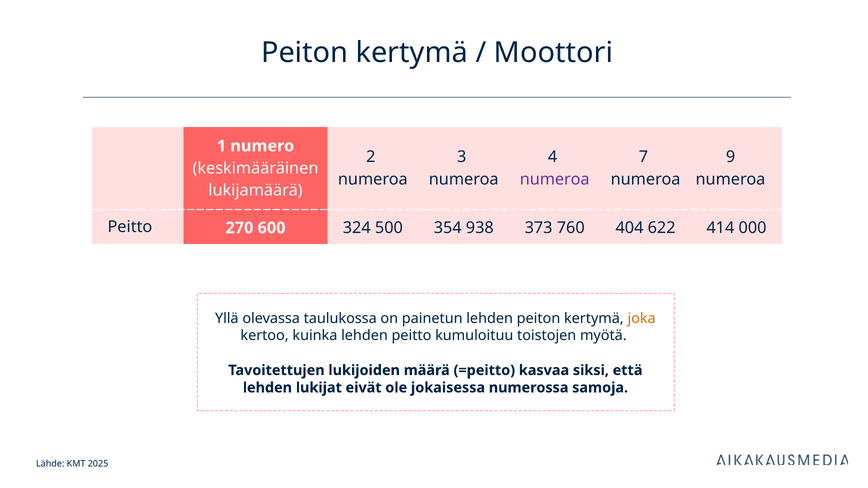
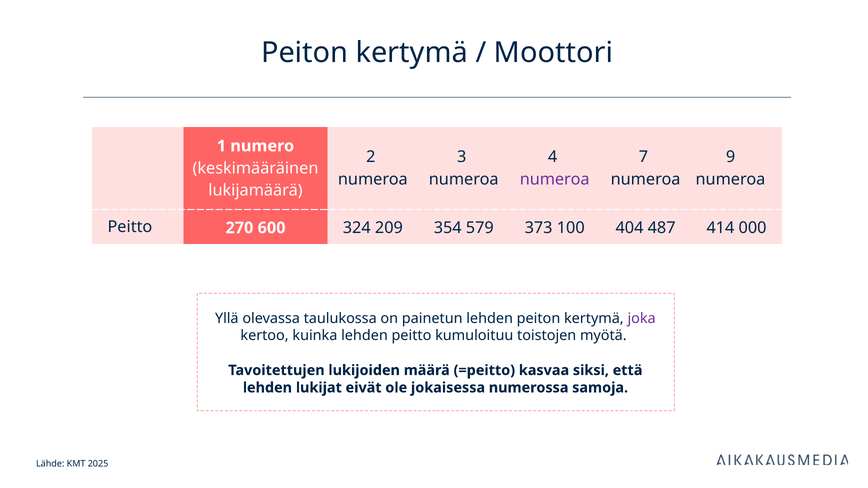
500: 500 -> 209 (389, 228)
938: 938 -> 579 (480, 228)
760: 760 -> 100 (571, 228)
622: 622 -> 487 (662, 228)
joka colour: orange -> purple (642, 318)
